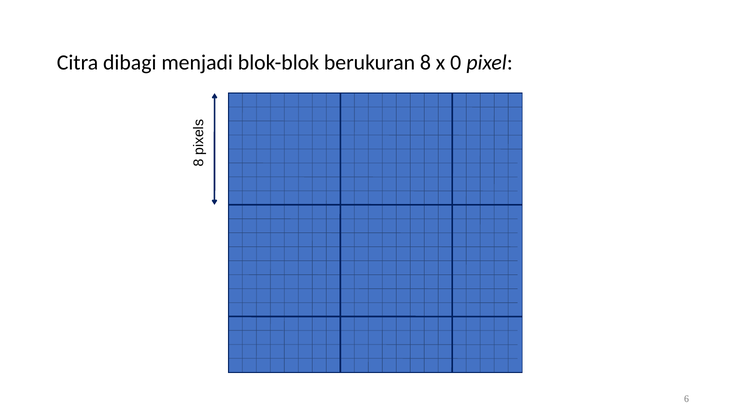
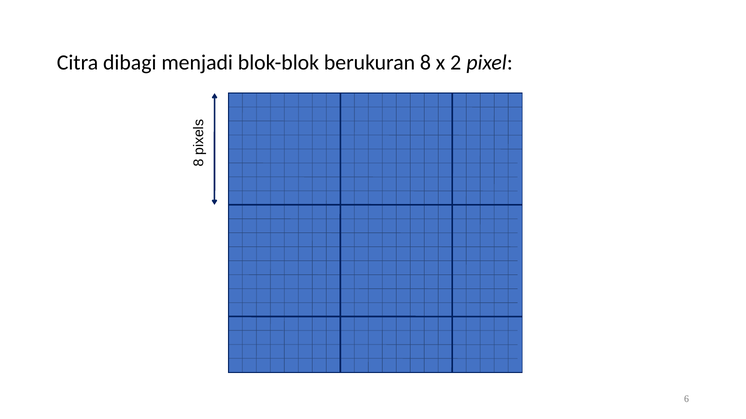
0: 0 -> 2 (456, 63)
